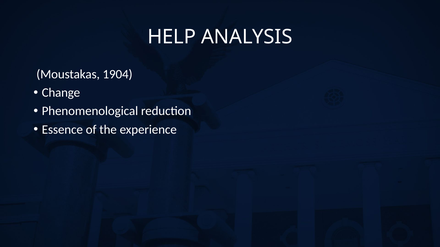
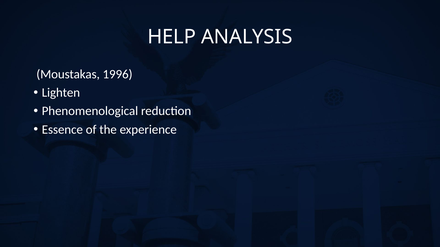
1904: 1904 -> 1996 (118, 74)
Change: Change -> Lighten (61, 93)
